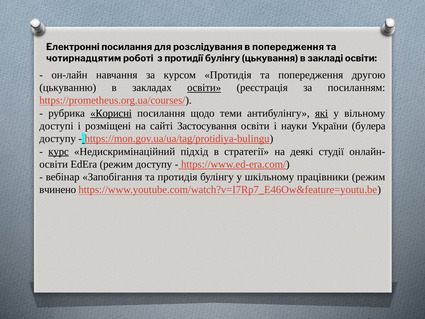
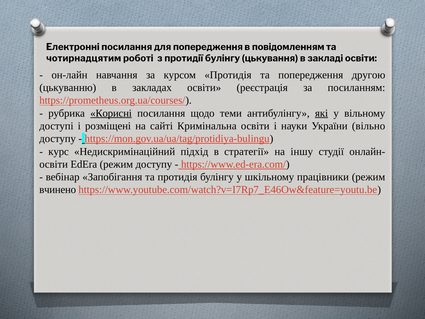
для розслідування: розслідування -> попередження (208, 47)
в попередження: попередження -> повідомленням (288, 47)
освіти underline: present -> none (204, 88)
Застосування: Застосування -> Кримінальна (207, 126)
булера: булера -> вільно (369, 126)
курс underline: present -> none (59, 151)
деякі: деякі -> іншу (302, 151)
